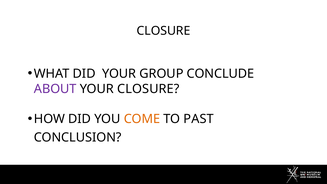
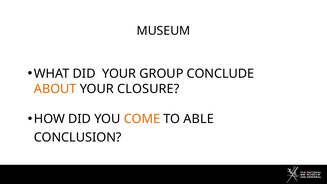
CLOSURE: CLOSURE -> MUSEUM (163, 31)
ABOUT colour: purple -> orange (55, 89)
PAST: PAST -> ABLE (199, 119)
